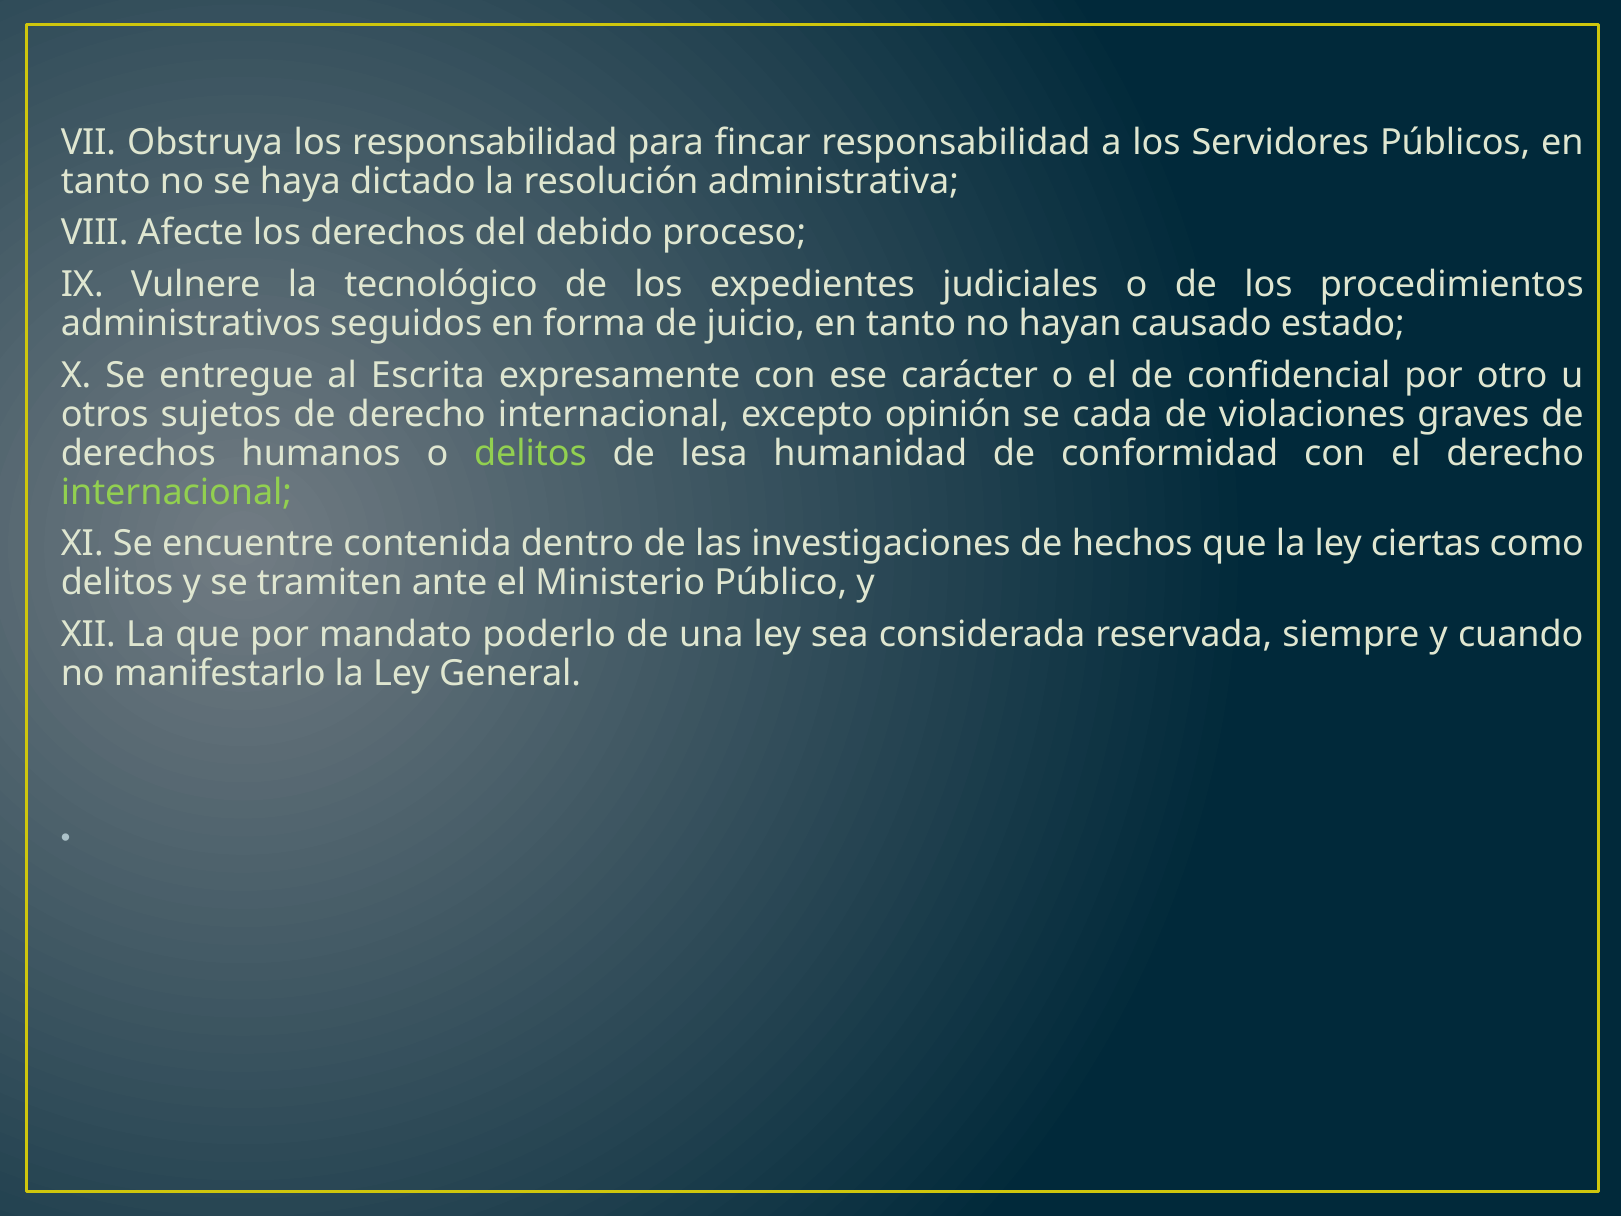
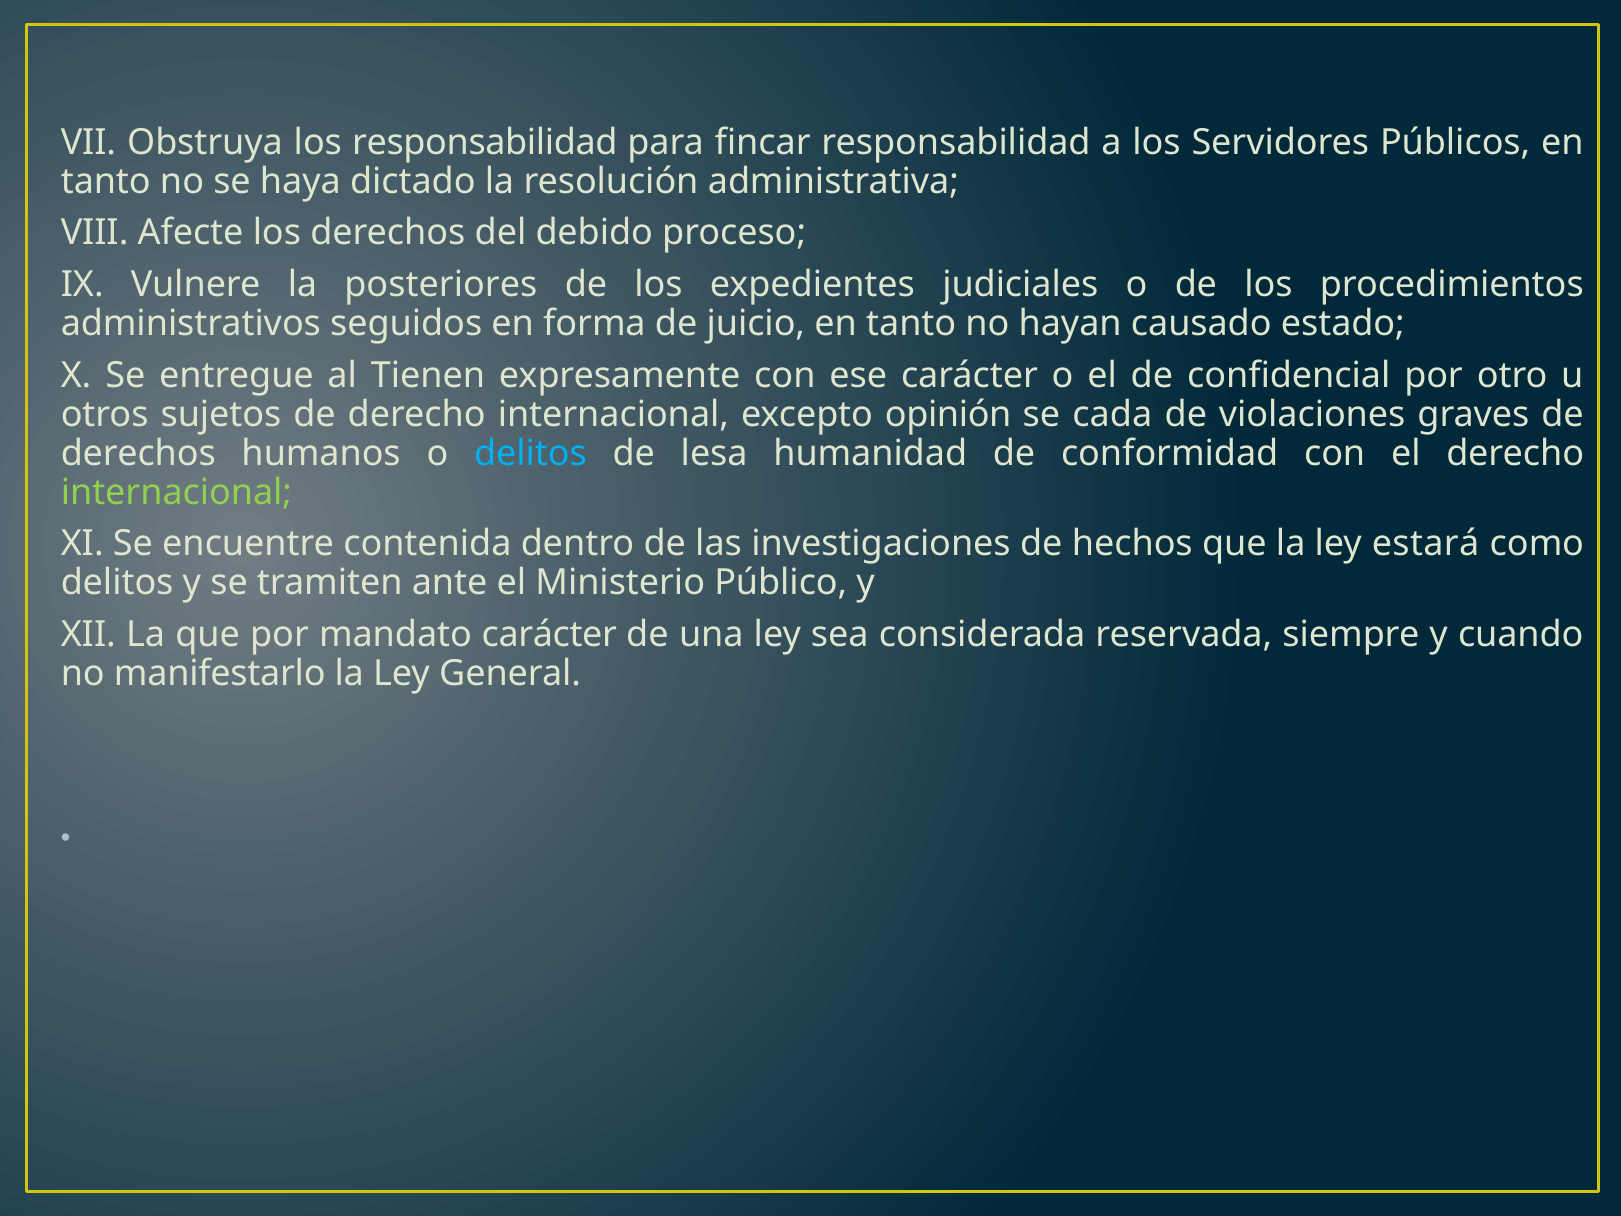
tecnológico: tecnológico -> posteriores (441, 285)
Escrita: Escrita -> Tienen (428, 375)
delitos colour: light green -> light blue (530, 453)
ciertas: ciertas -> estará (1426, 544)
mandato poderlo: poderlo -> carácter (549, 635)
